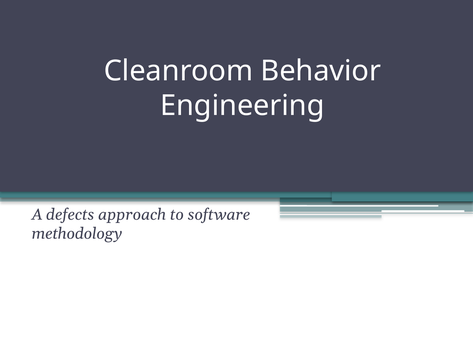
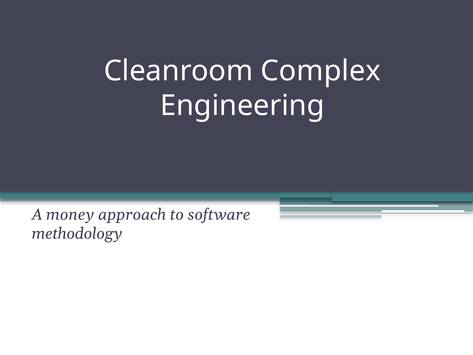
Behavior: Behavior -> Complex (321, 71)
defects: defects -> money (70, 215)
